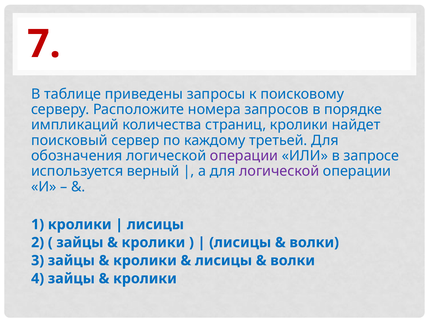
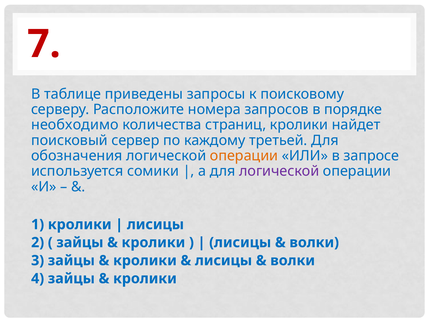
импликаций: импликаций -> необходимо (75, 125)
операции colour: purple -> orange (244, 156)
верный: верный -> сомики (153, 171)
